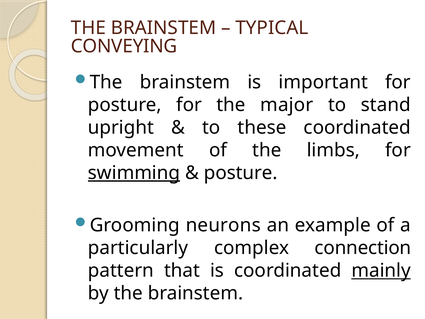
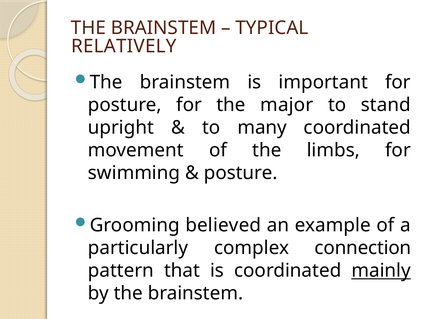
CONVEYING: CONVEYING -> RELATIVELY (124, 46)
these: these -> many (262, 127)
swimming underline: present -> none (134, 173)
neurons: neurons -> believed (223, 225)
